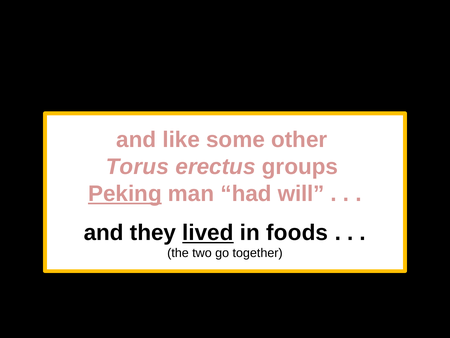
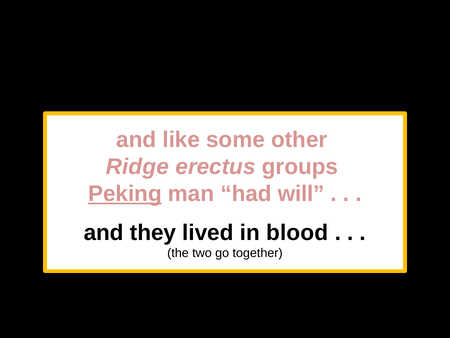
Torus: Torus -> Ridge (137, 167)
lived underline: present -> none (208, 233)
foods: foods -> blood (297, 233)
